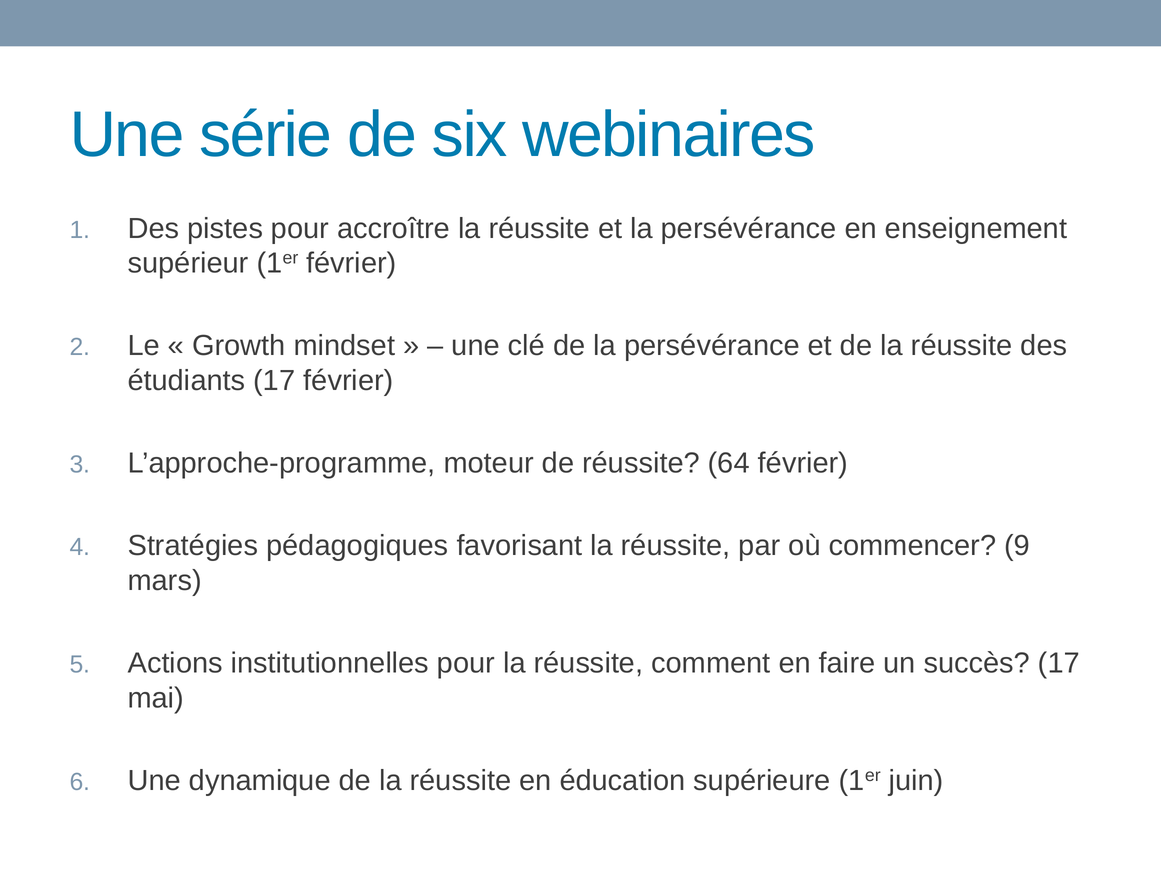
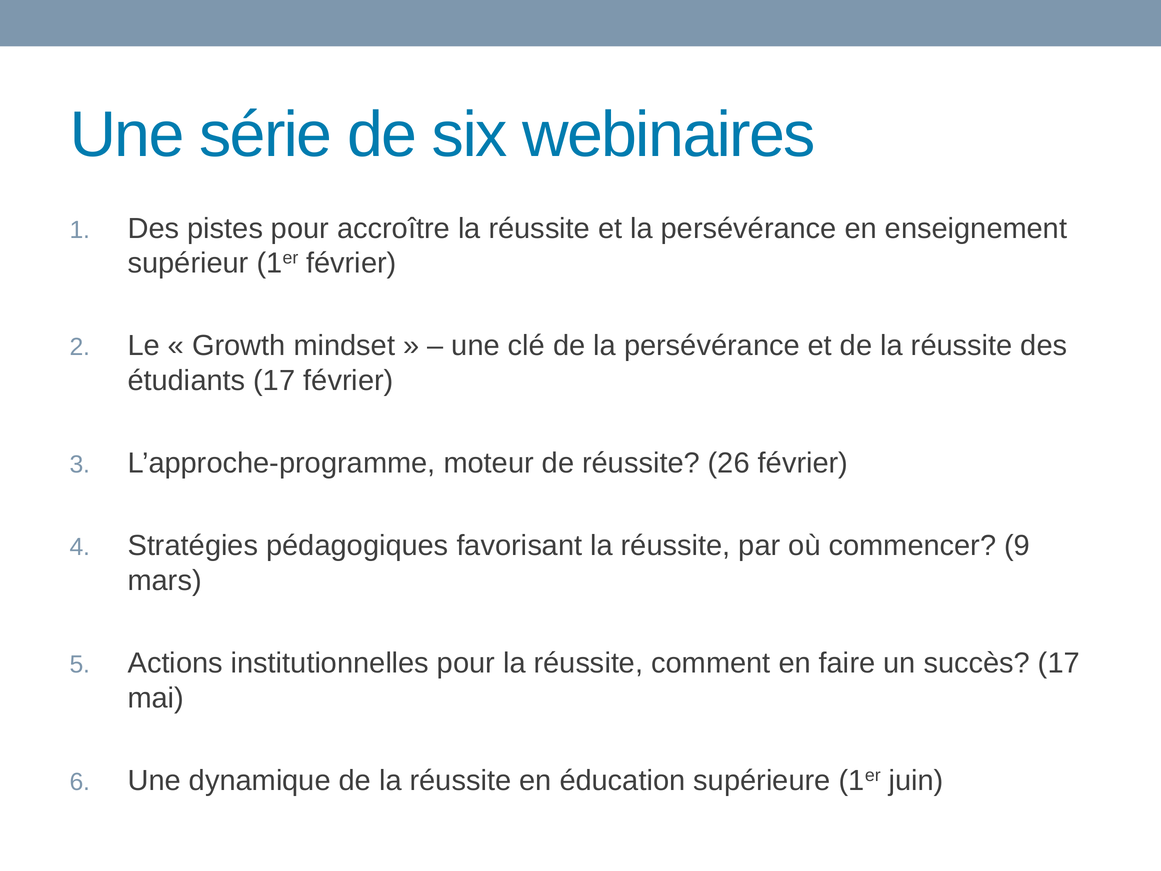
64: 64 -> 26 (729, 463)
